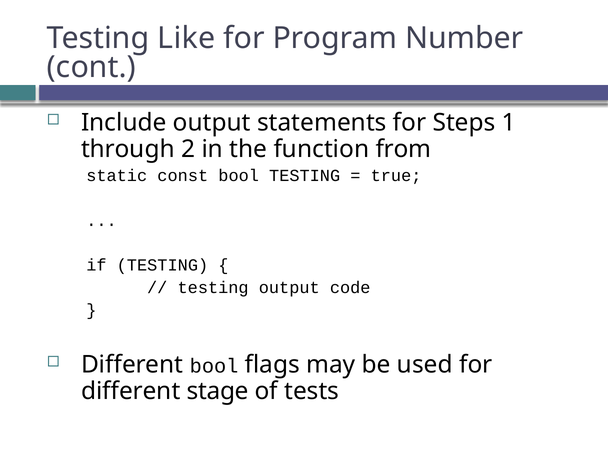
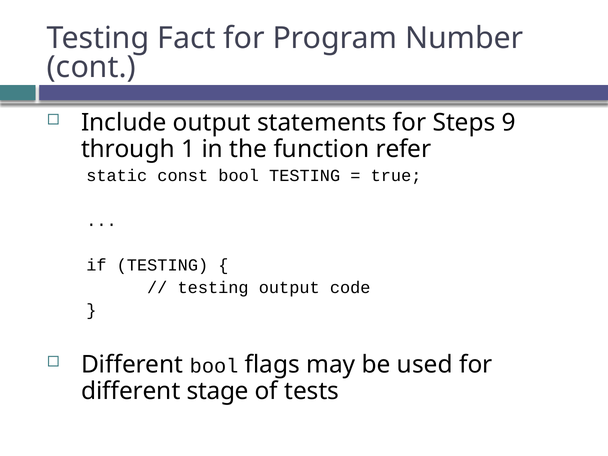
Like: Like -> Fact (186, 38)
1: 1 -> 9 (509, 123)
2: 2 -> 1 (188, 149)
from: from -> refer (403, 149)
